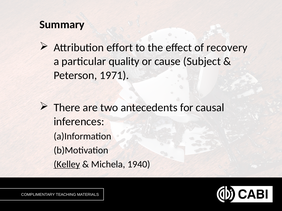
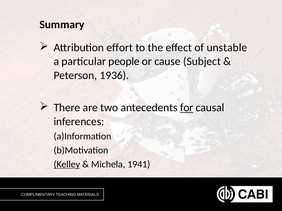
recovery: recovery -> unstable (227, 48)
quality: quality -> people (124, 62)
1971: 1971 -> 1936 (114, 75)
for underline: none -> present (187, 108)
1940: 1940 -> 1941 (139, 165)
